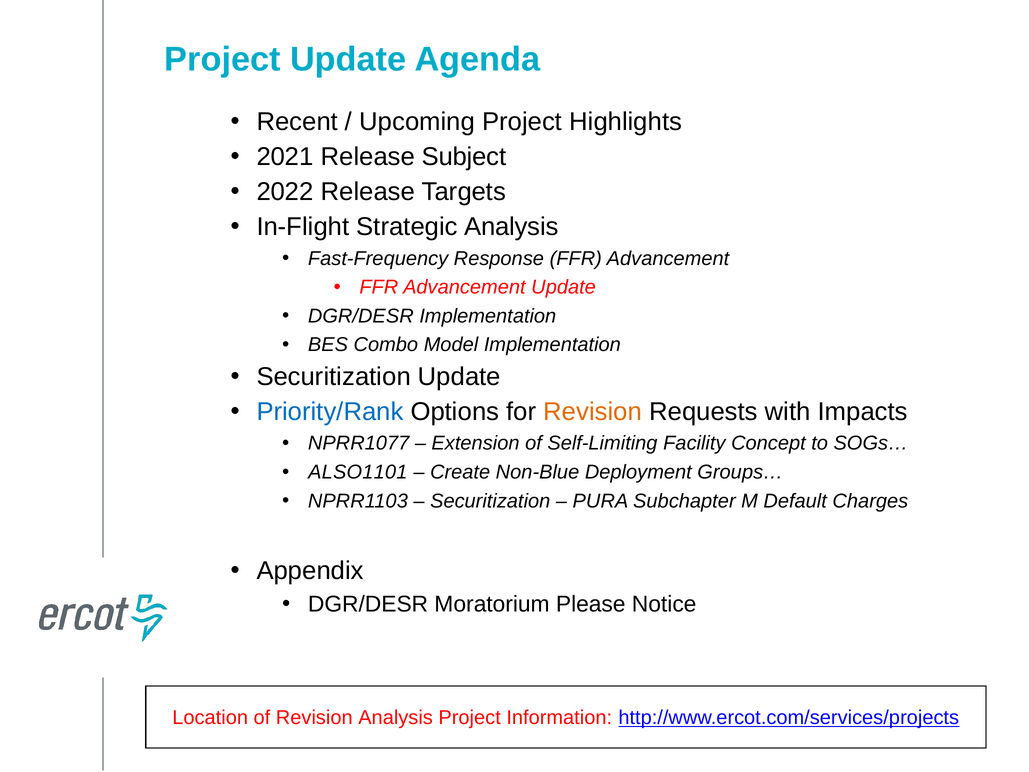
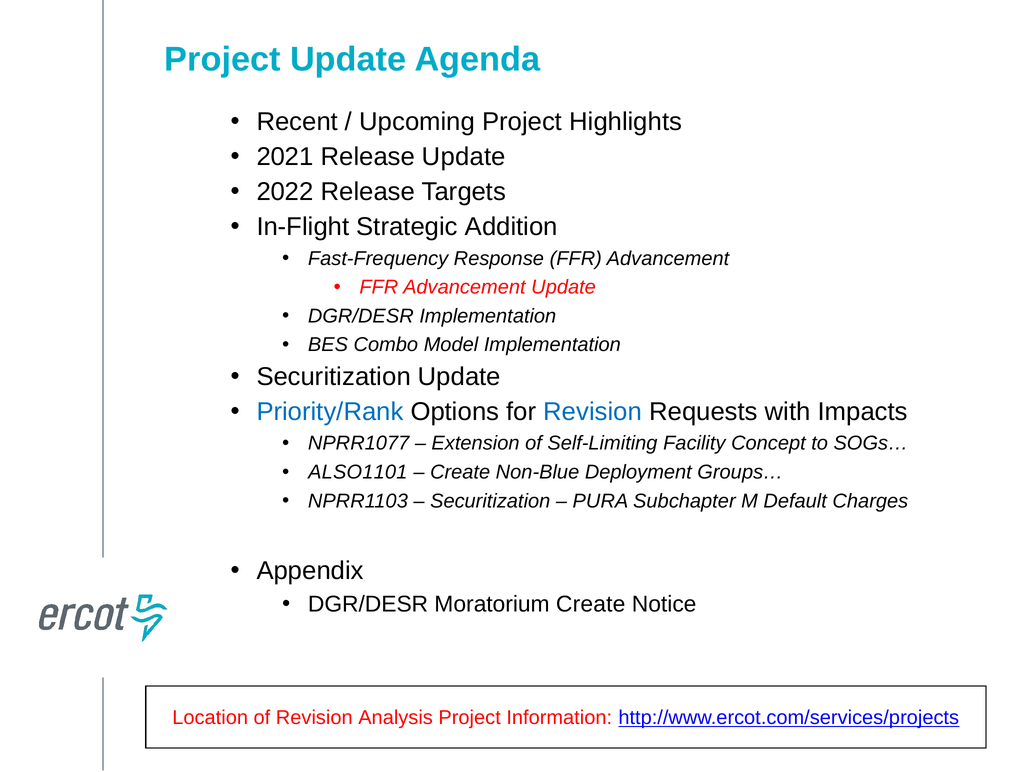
Release Subject: Subject -> Update (464, 157)
Strategic Analysis: Analysis -> Addition (511, 226)
Revision colour: orange -> blue (593, 411)
Moratorium Please: Please -> Create (591, 604)
